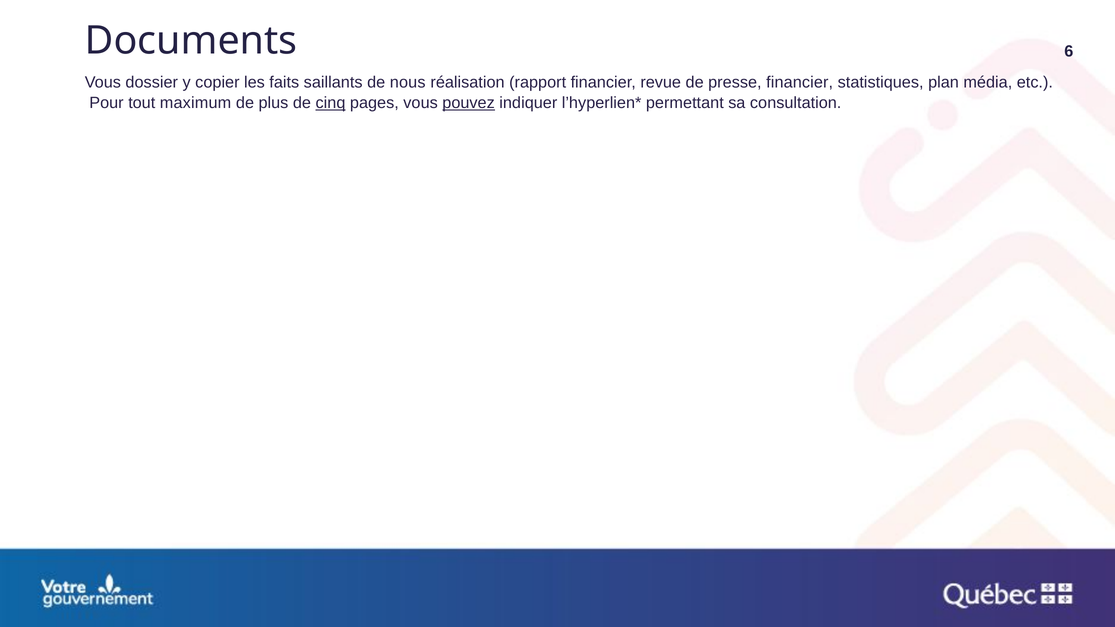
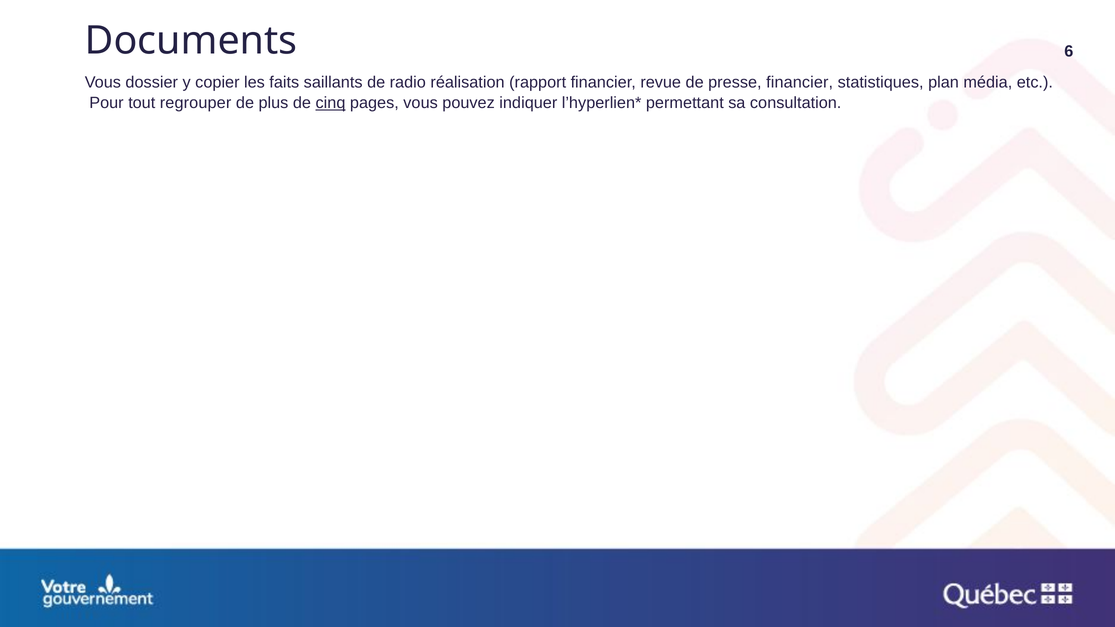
nous: nous -> radio (408, 82)
maximum: maximum -> regrouper (196, 103)
pouvez underline: present -> none (469, 103)
